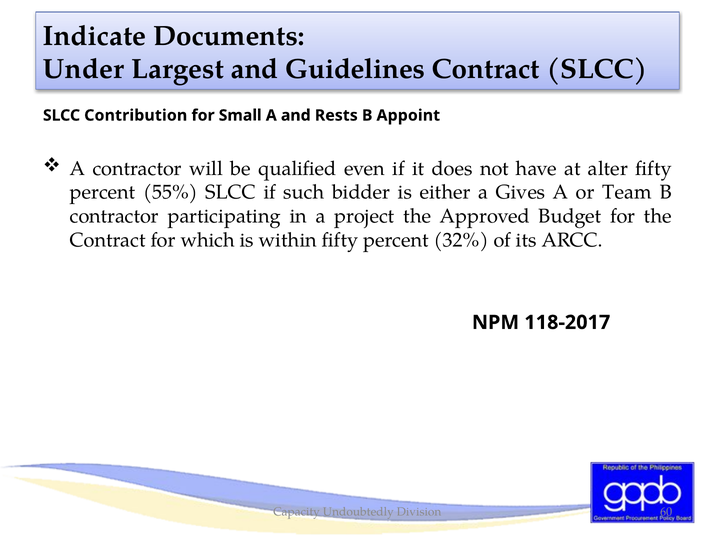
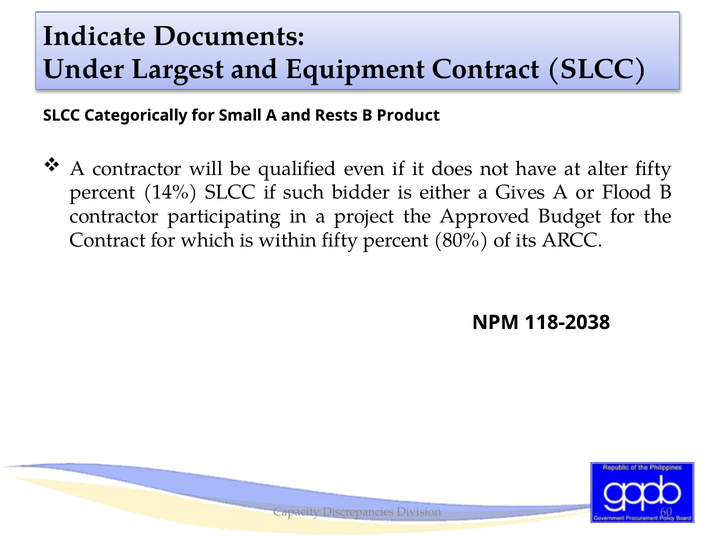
Guidelines: Guidelines -> Equipment (355, 69)
Contribution: Contribution -> Categorically (136, 115)
Appoint: Appoint -> Product (408, 115)
55%: 55% -> 14% (170, 192)
Team: Team -> Flood (627, 192)
32%: 32% -> 80% (461, 240)
118-2017: 118-2017 -> 118-2038 (567, 323)
Undoubtedly: Undoubtedly -> Discrepancies (358, 512)
